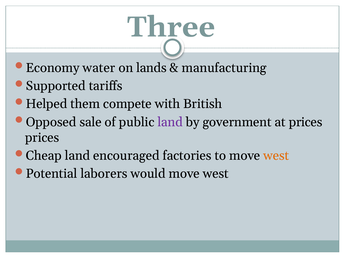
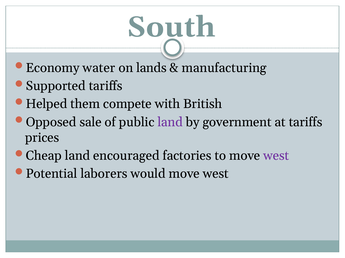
Three: Three -> South (171, 27)
at prices: prices -> tariffs (306, 122)
west colour: orange -> purple (276, 156)
